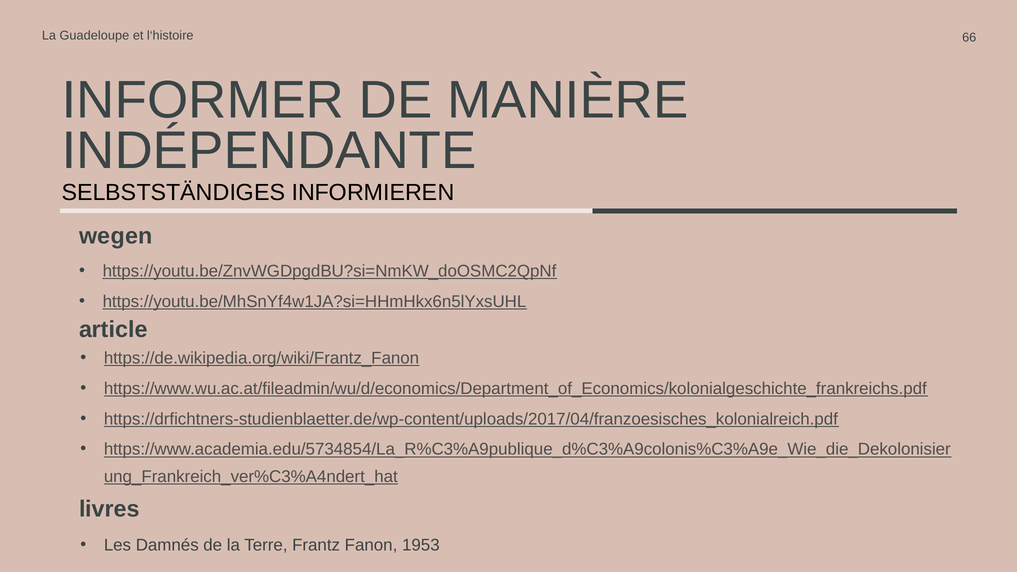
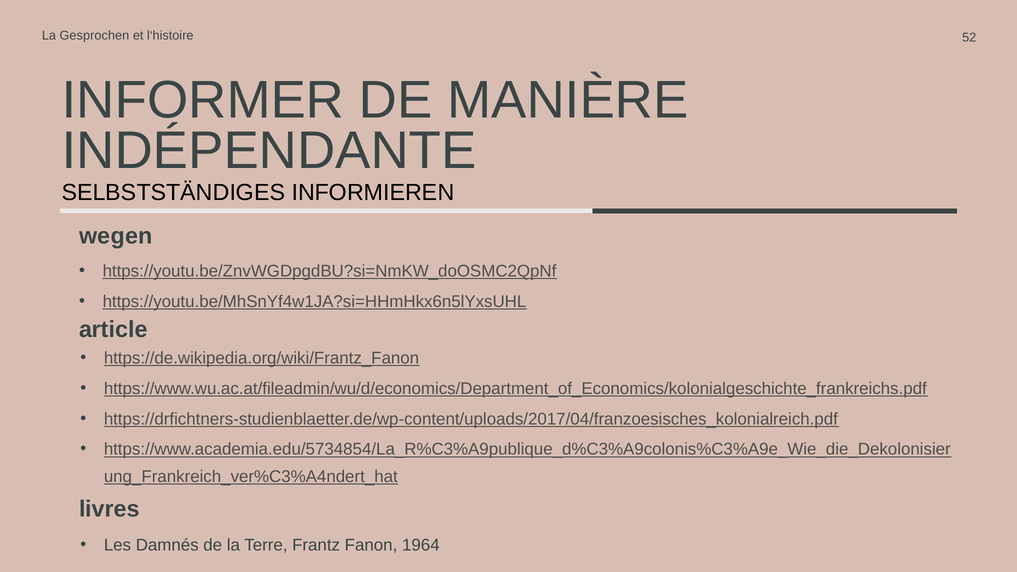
Guadeloupe: Guadeloupe -> Gesprochen (94, 36)
66: 66 -> 52 (969, 37)
1953: 1953 -> 1964 (421, 545)
